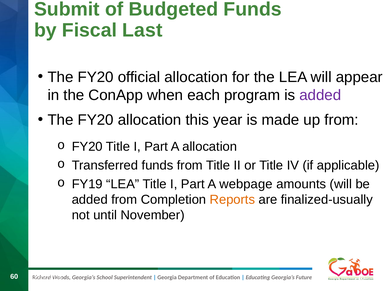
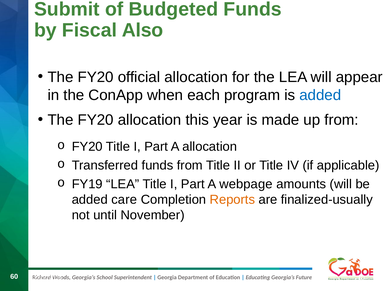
Last: Last -> Also (143, 30)
added colour: purple -> blue (320, 95)
added from: from -> care (124, 200)
